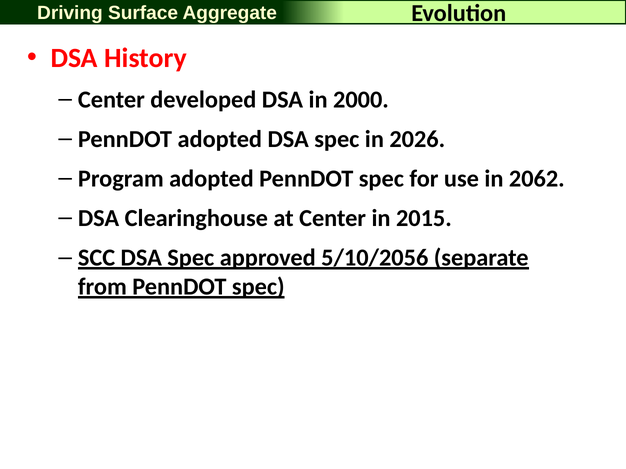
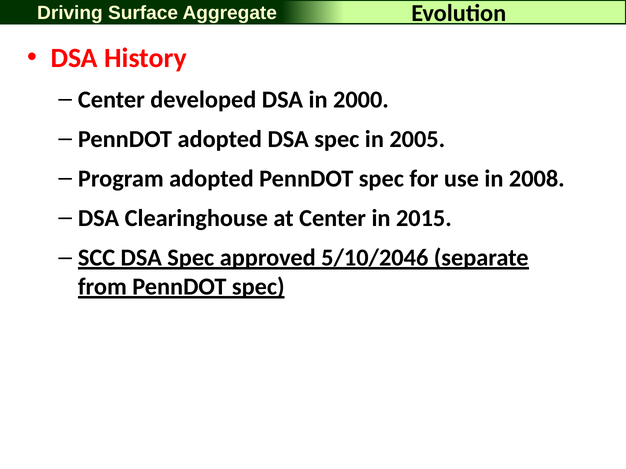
2026: 2026 -> 2005 (417, 139)
2062: 2062 -> 2008 (537, 179)
5/10/2056: 5/10/2056 -> 5/10/2046 (375, 258)
